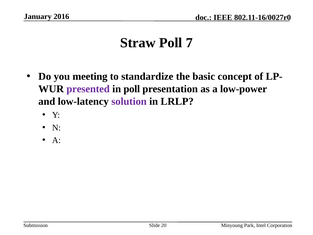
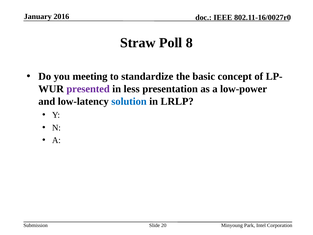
7: 7 -> 8 (189, 43)
in poll: poll -> less (132, 89)
solution colour: purple -> blue (129, 101)
